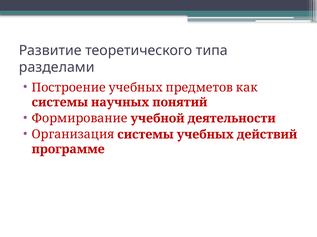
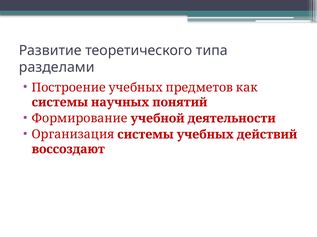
программе: программе -> воссоздают (68, 150)
